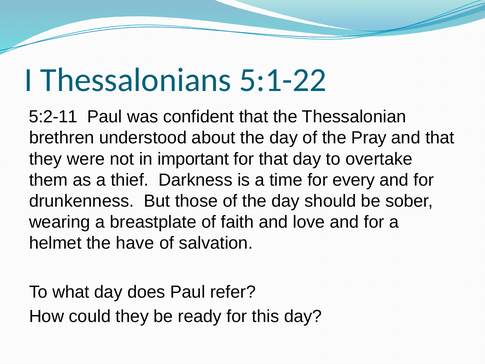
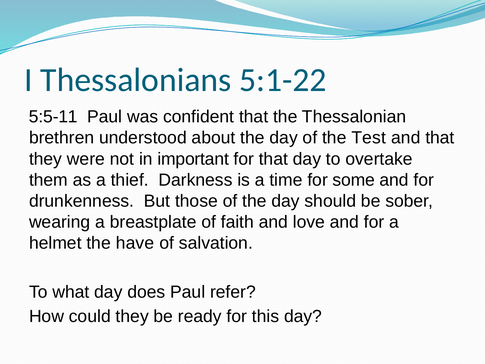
5:2-11: 5:2-11 -> 5:5-11 (53, 117)
Pray: Pray -> Test (369, 138)
every: every -> some (354, 180)
